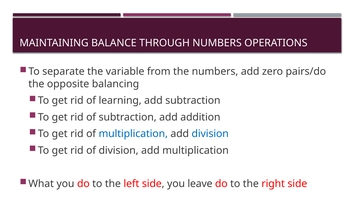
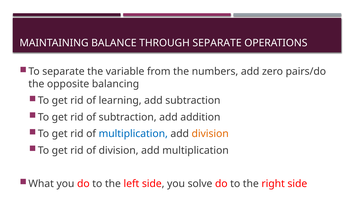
THROUGH NUMBERS: NUMBERS -> SEPARATE (217, 43)
division colour: blue -> orange (210, 134)
leave: leave -> solve (200, 184)
